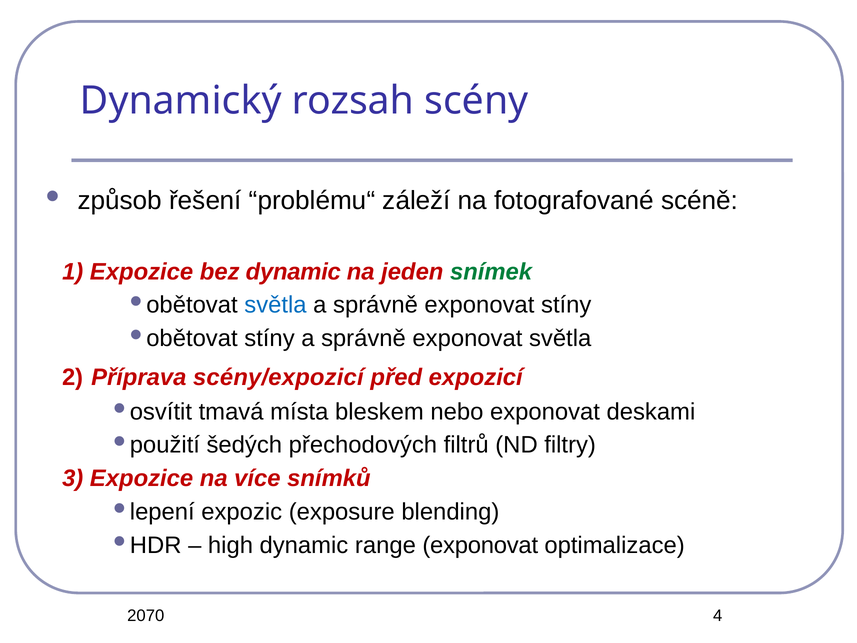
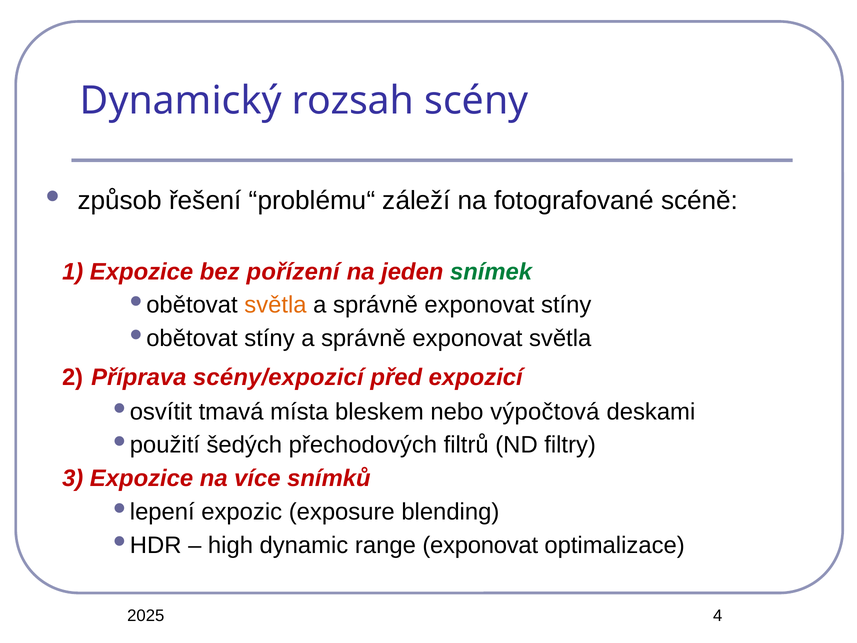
bez dynamic: dynamic -> pořízení (293, 272)
světla colour: blue -> orange (275, 305)
nebo exponovat: exponovat -> výpočtová (545, 412)
2070: 2070 -> 2025 (146, 615)
